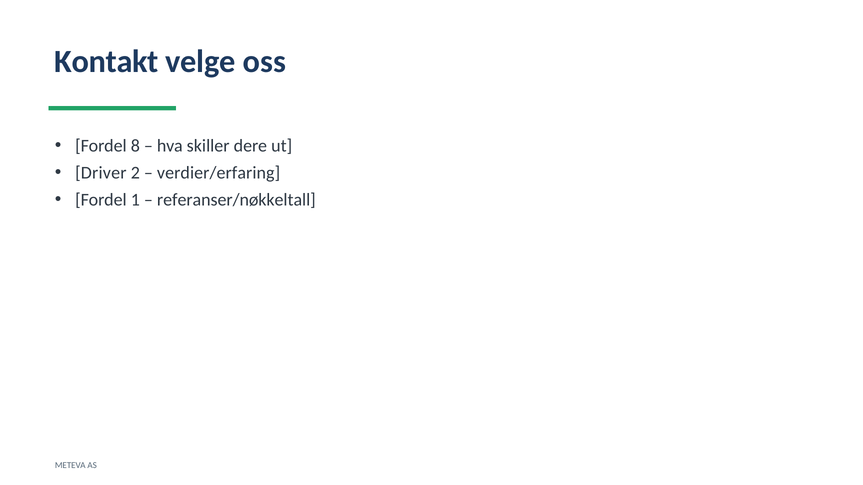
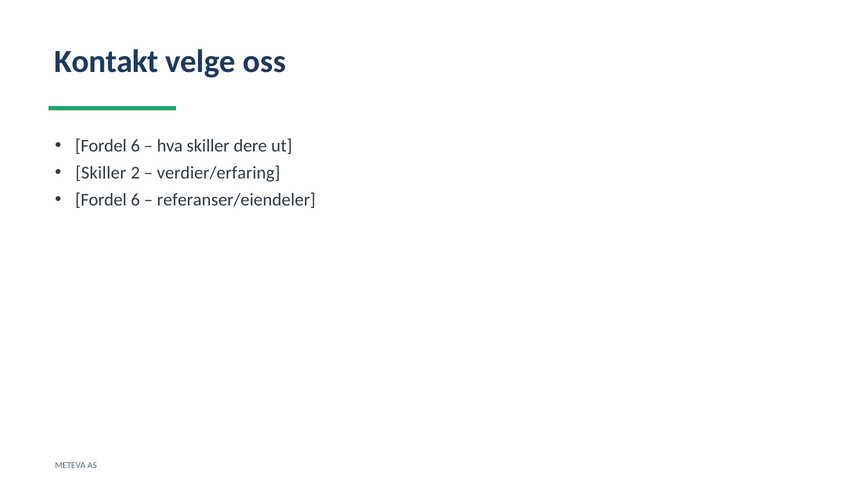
8: 8 -> 6 (135, 146)
Driver: Driver -> Skiller (101, 173)
1: 1 -> 6 (135, 200)
referanser/nøkkeltall: referanser/nøkkeltall -> referanser/eiendeler (236, 200)
